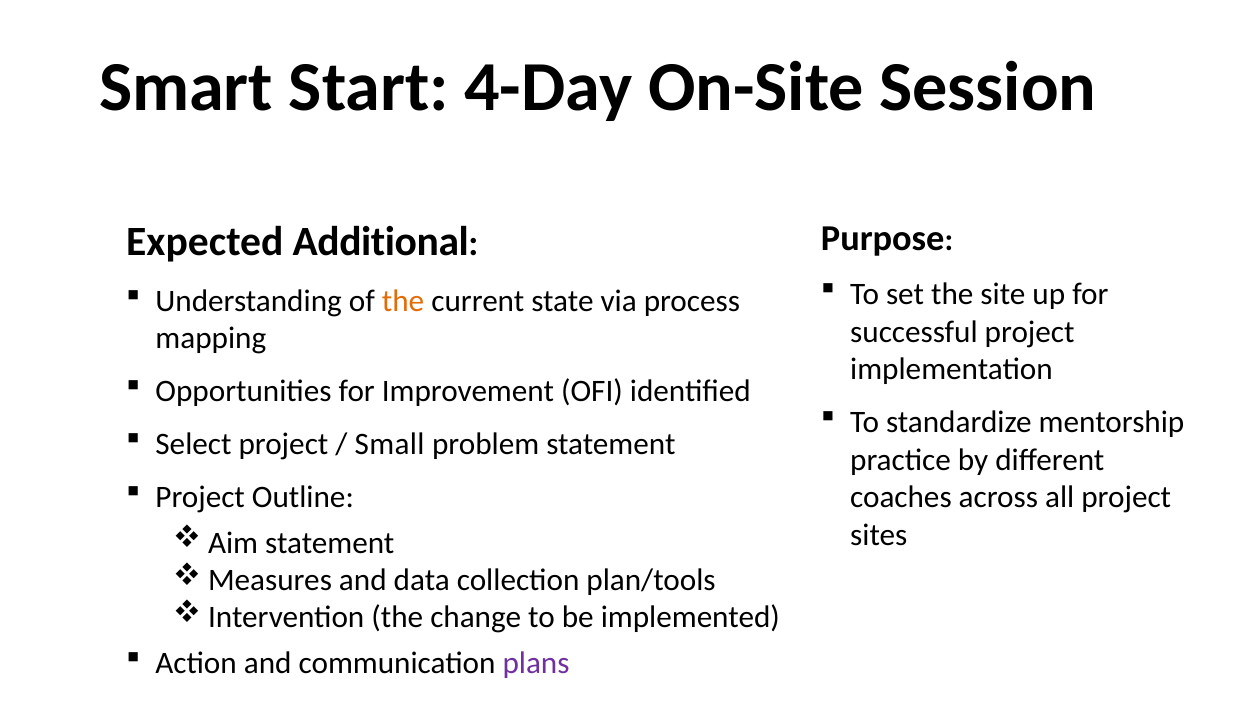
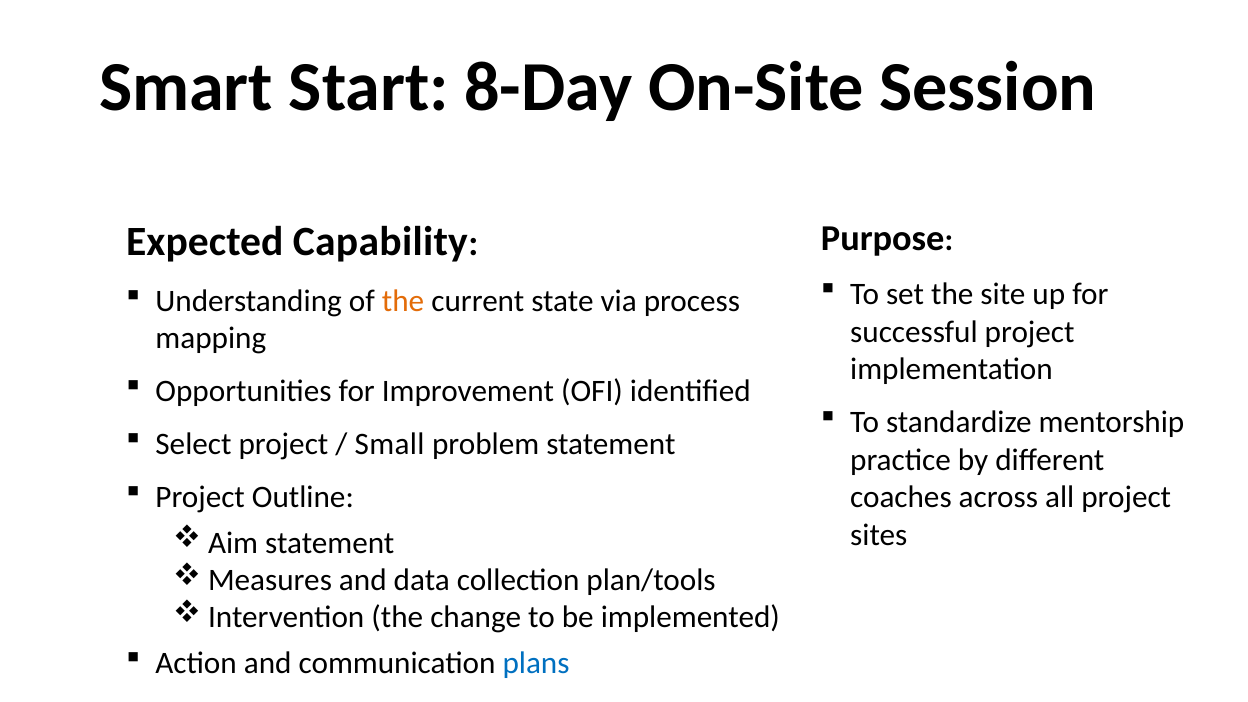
4-Day: 4-Day -> 8-Day (549, 88)
Additional: Additional -> Capability (380, 242)
plans colour: purple -> blue (536, 663)
